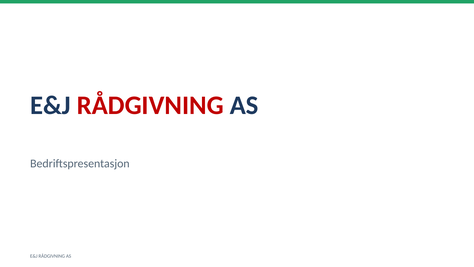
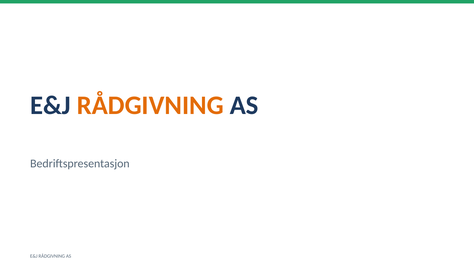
RÅDGIVNING colour: red -> orange (150, 105)
